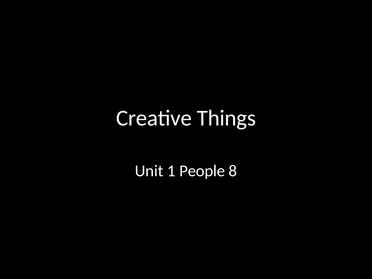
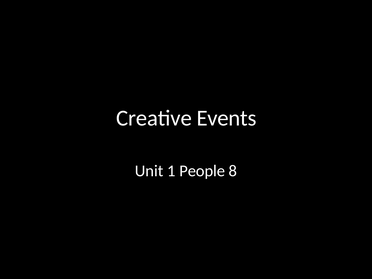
Things: Things -> Events (226, 118)
